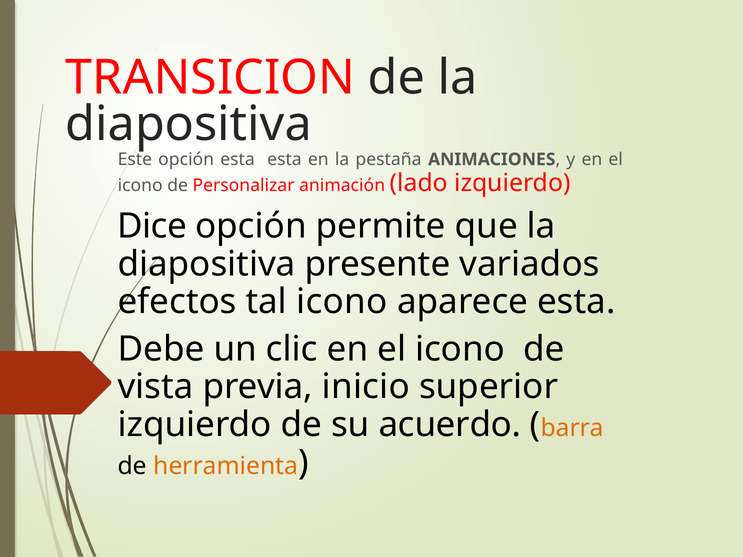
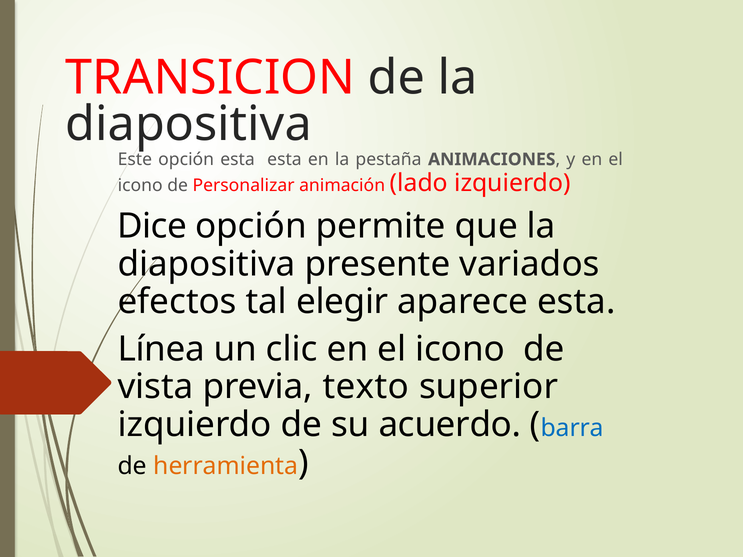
tal icono: icono -> elegir (342, 302)
Debe: Debe -> Línea (161, 349)
inicio: inicio -> texto (366, 387)
barra colour: orange -> blue (572, 428)
